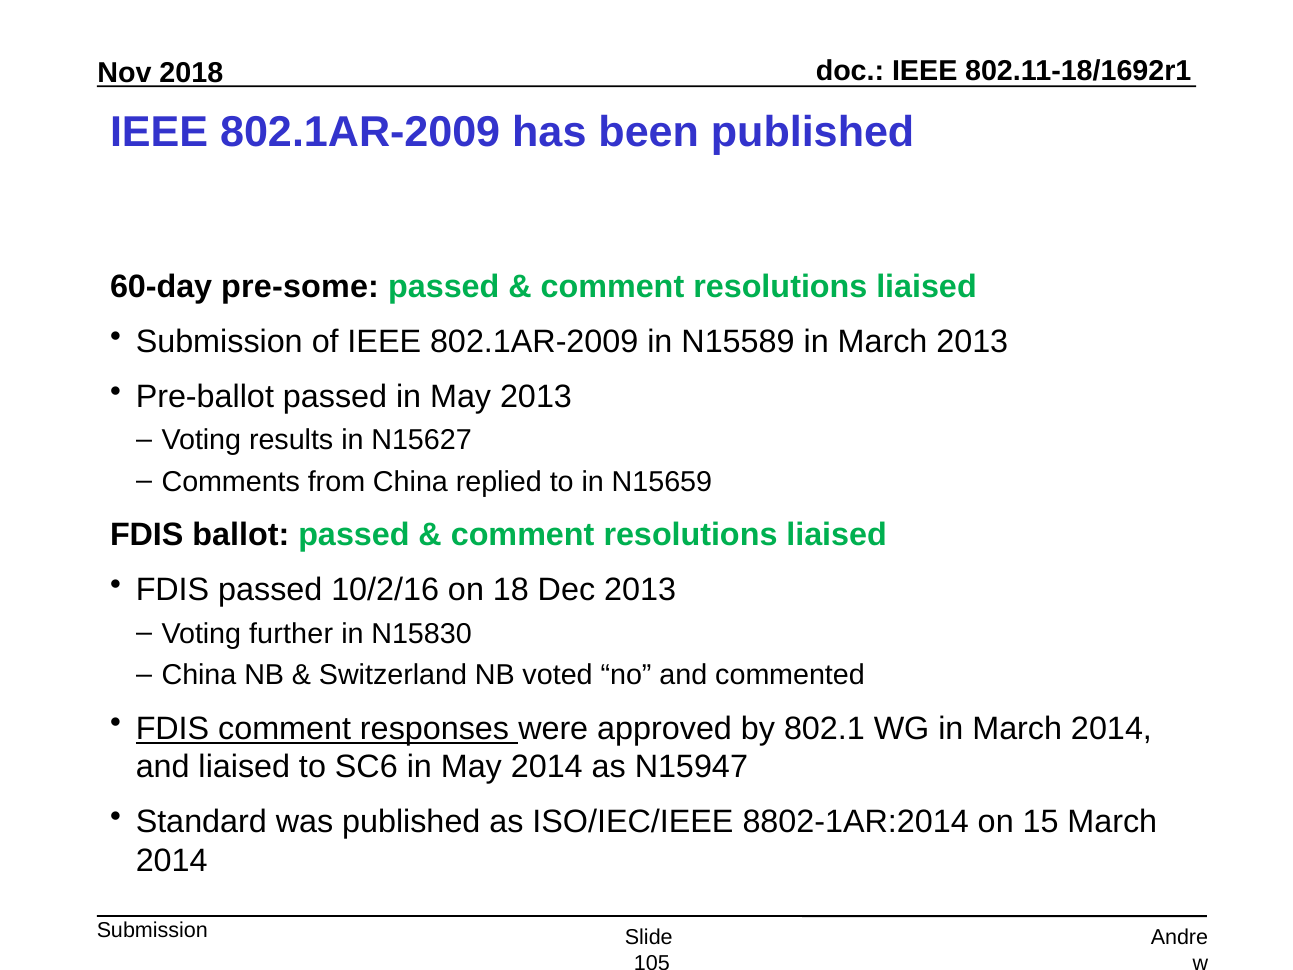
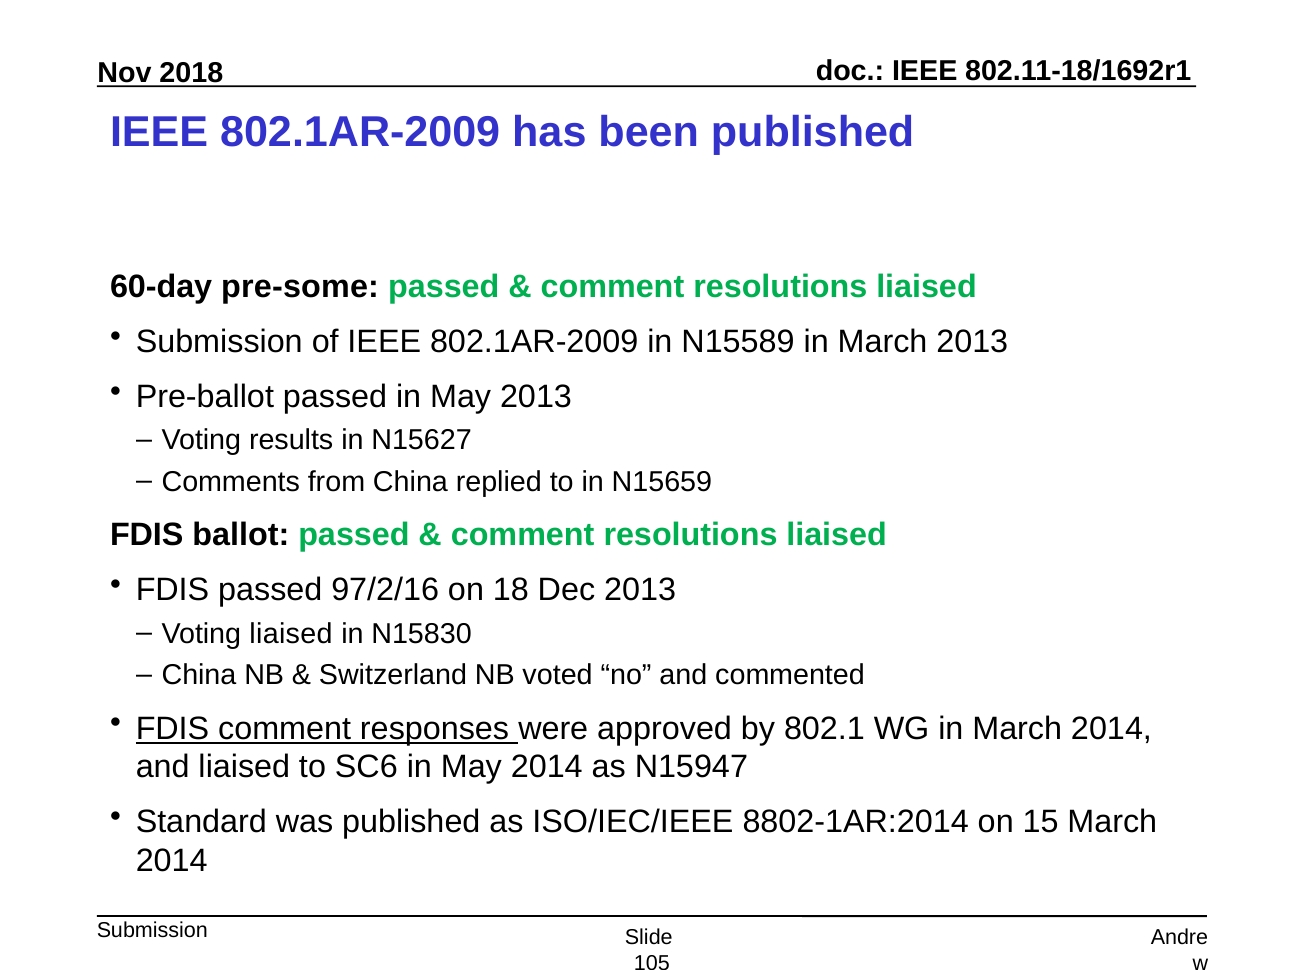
10/2/16: 10/2/16 -> 97/2/16 (385, 590)
Voting further: further -> liaised (291, 634)
